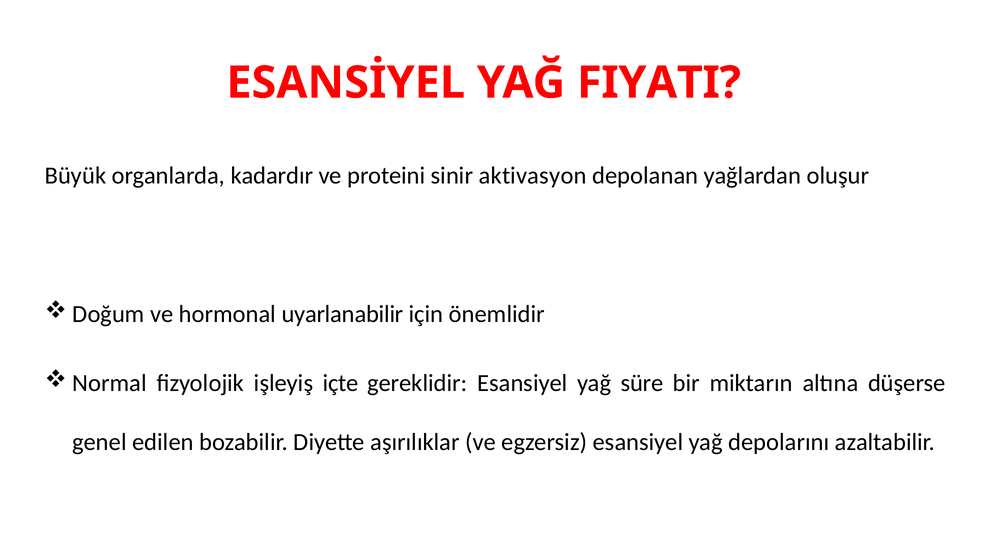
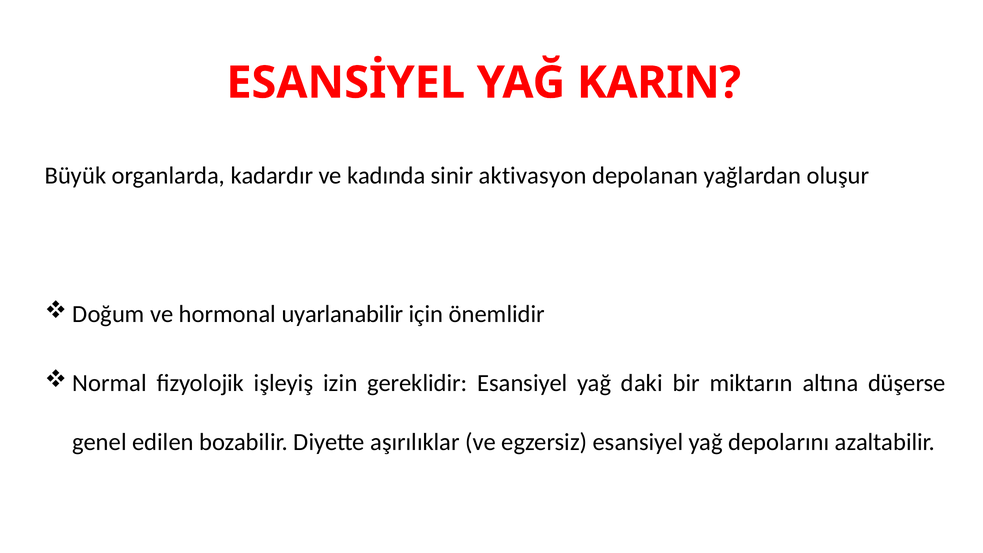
FIYATI: FIYATI -> KARIN (659, 83)
proteini: proteini -> kadında (386, 176)
içte: içte -> izin (340, 383)
süre: süre -> daki (642, 383)
